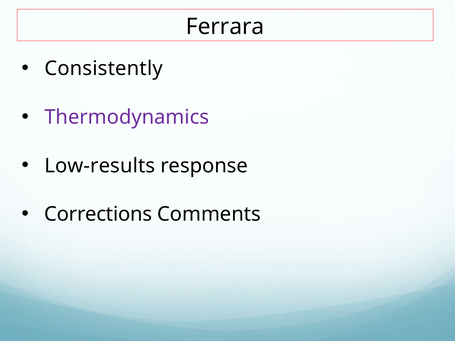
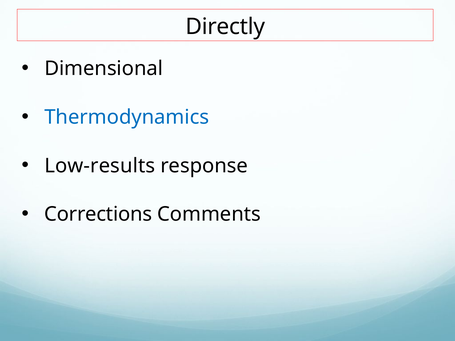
Ferrara: Ferrara -> Directly (225, 27)
Consistently: Consistently -> Dimensional (104, 69)
Thermodynamics colour: purple -> blue (127, 117)
